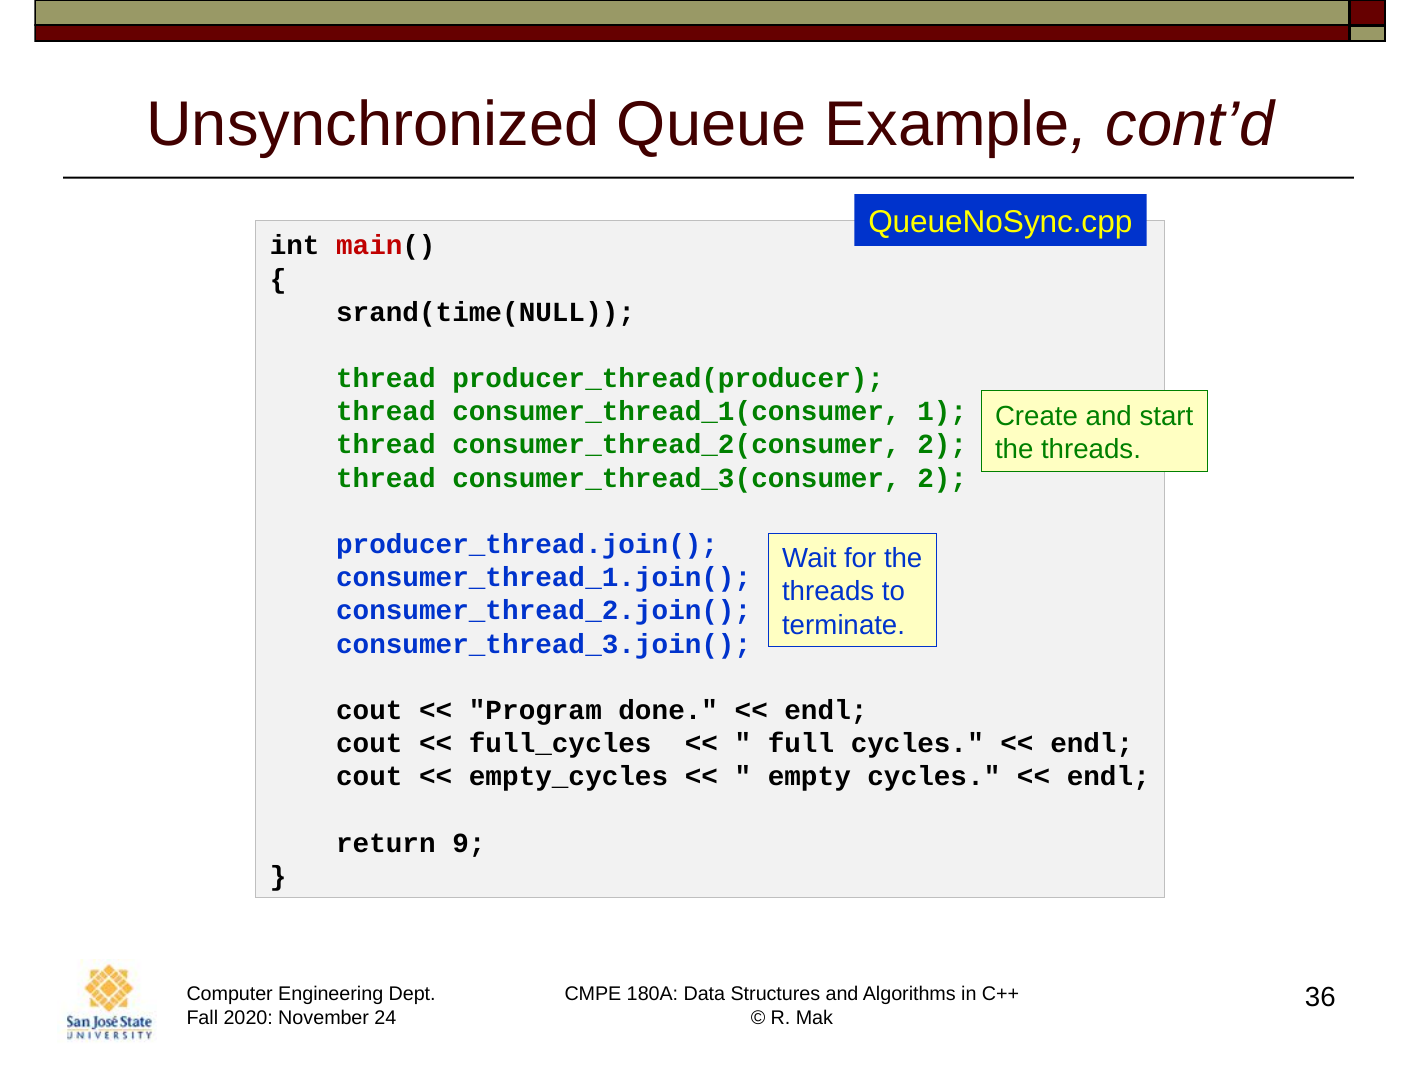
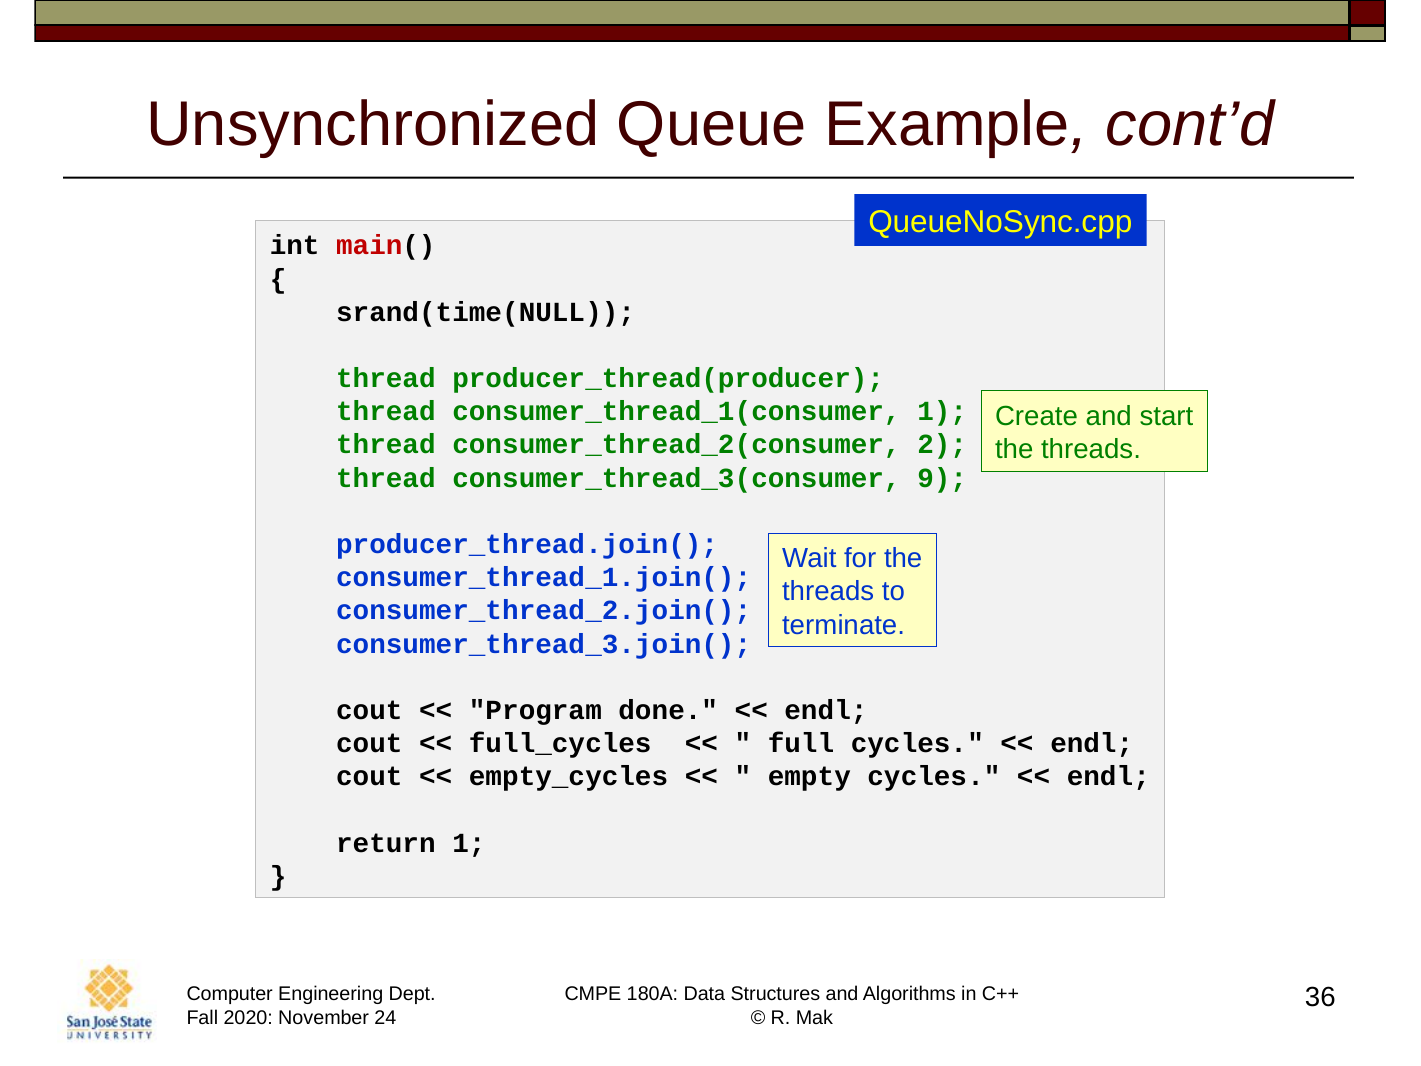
consumer_thread_3(consumer 2: 2 -> 9 (942, 478)
return 9: 9 -> 1 (469, 843)
